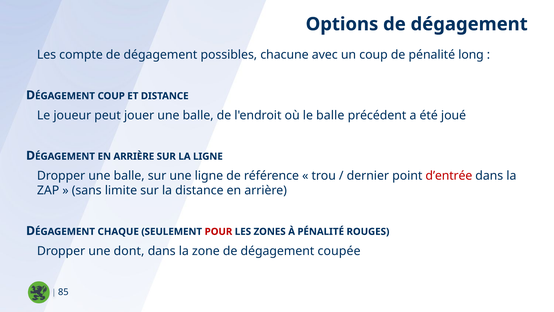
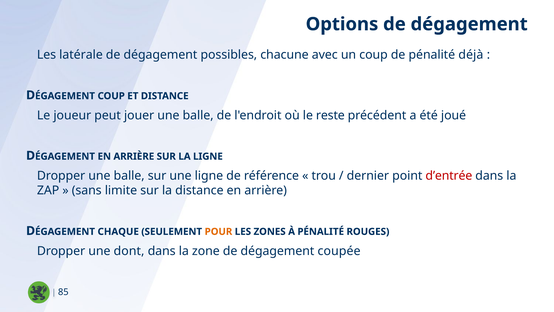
compte: compte -> latérale (81, 55)
long: long -> déjà (471, 55)
le balle: balle -> reste (330, 115)
POUR colour: red -> orange (218, 231)
